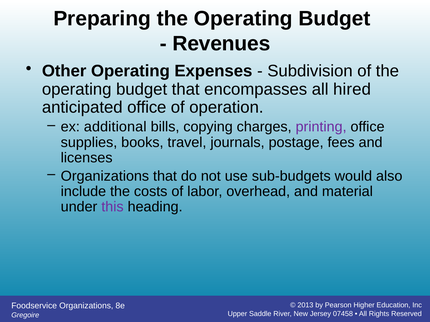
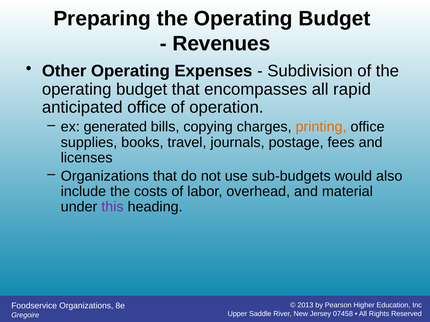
hired: hired -> rapid (352, 89)
additional: additional -> generated (115, 127)
printing colour: purple -> orange (321, 127)
